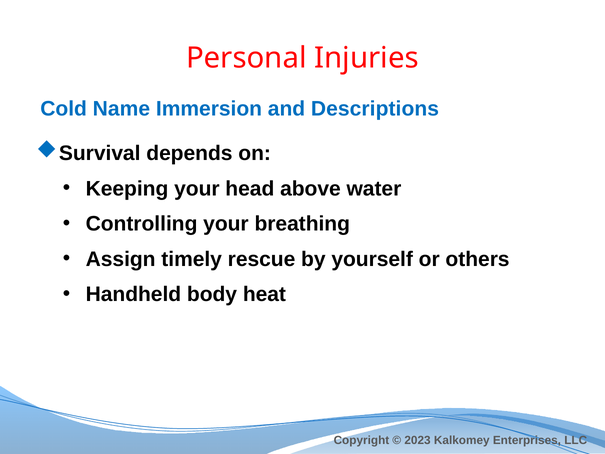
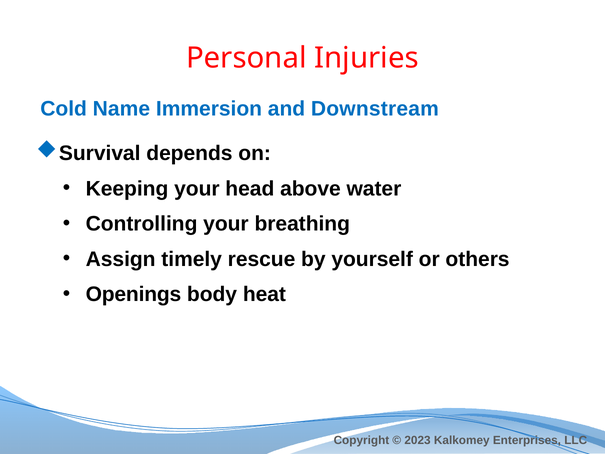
Descriptions: Descriptions -> Downstream (375, 109)
Handheld: Handheld -> Openings (133, 294)
